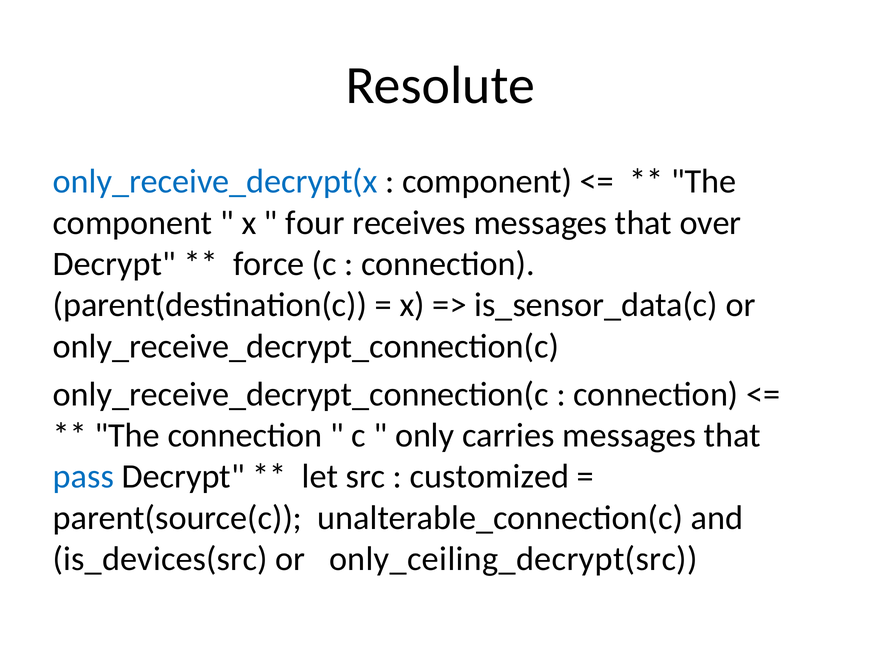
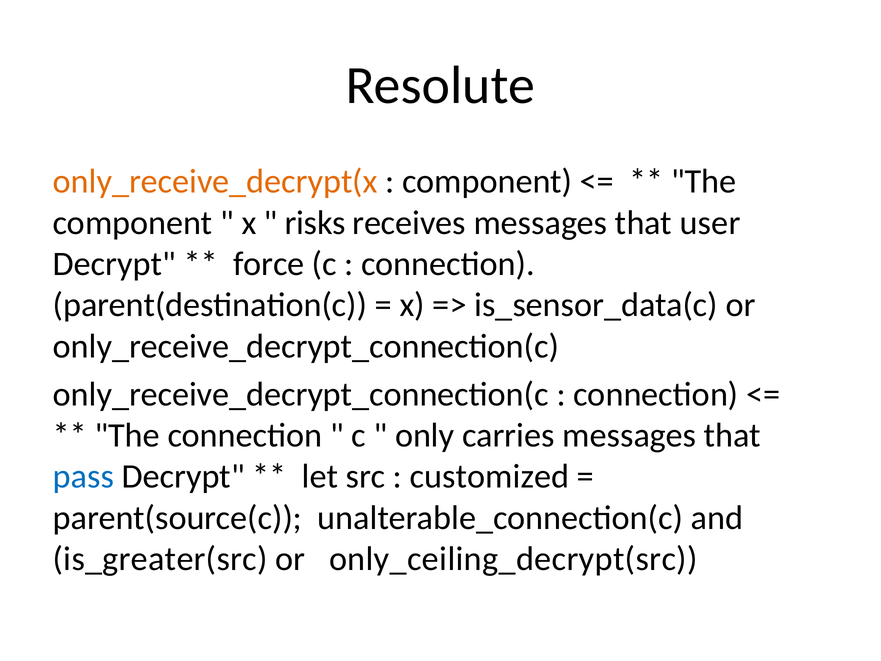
only_receive_decrypt(x colour: blue -> orange (215, 182)
four: four -> risks (315, 223)
over: over -> user (710, 223)
is_devices(src: is_devices(src -> is_greater(src (160, 559)
